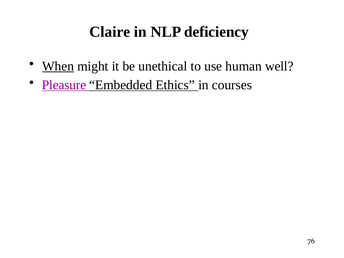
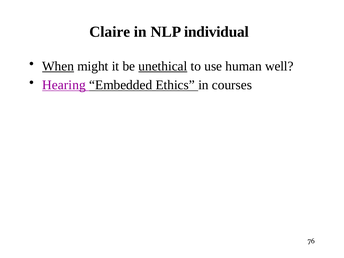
deficiency: deficiency -> individual (216, 32)
unethical underline: none -> present (163, 66)
Pleasure: Pleasure -> Hearing (64, 85)
